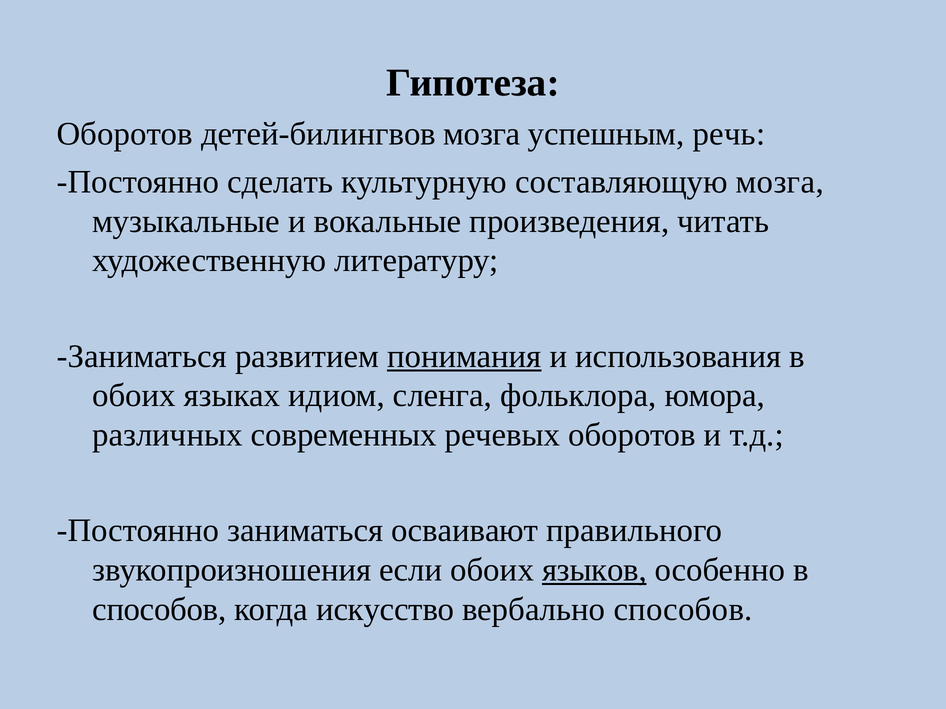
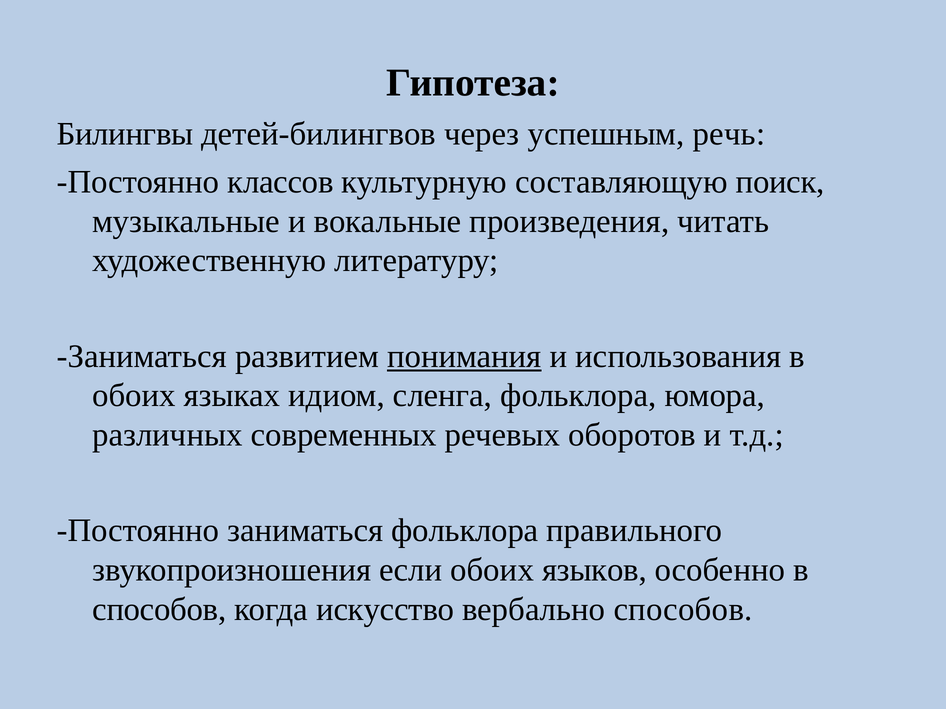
Оборотов: Оборотов -> Билингвы (125, 134)
детей-билингвов мозга: мозга -> через (482, 134)
сделать: сделать -> классов (280, 182)
составляющую мозга: мозга -> поиск (780, 182)
заниматься осваивают: осваивают -> фольклора (465, 531)
языков underline: present -> none (594, 570)
